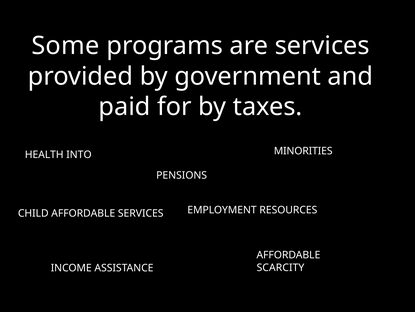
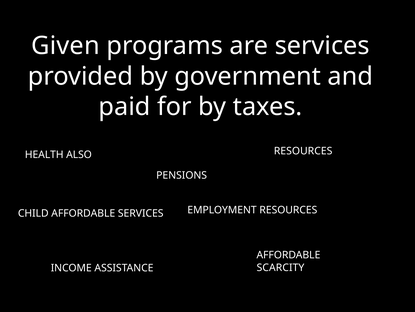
Some: Some -> Given (65, 46)
MINORITIES: MINORITIES -> RESOURCES (303, 151)
INTO: INTO -> ALSO (79, 154)
